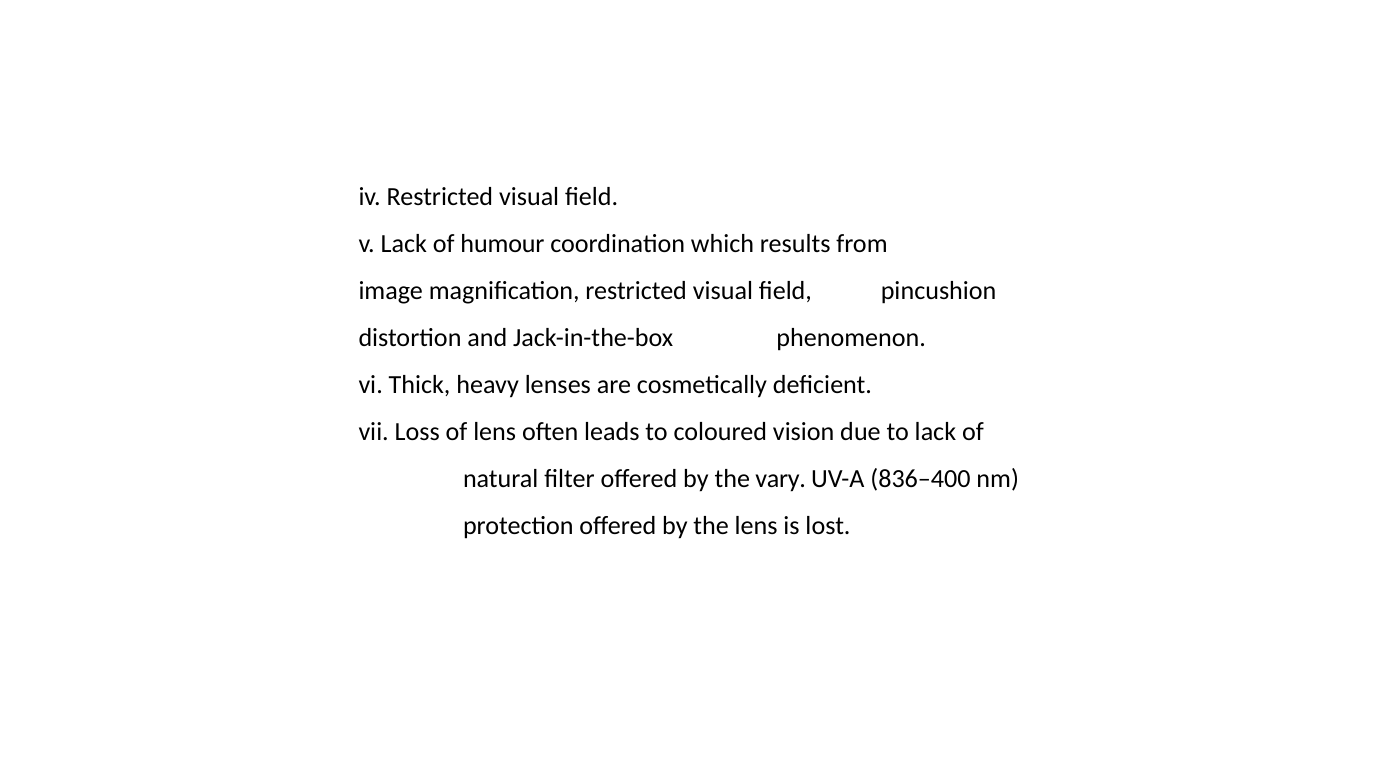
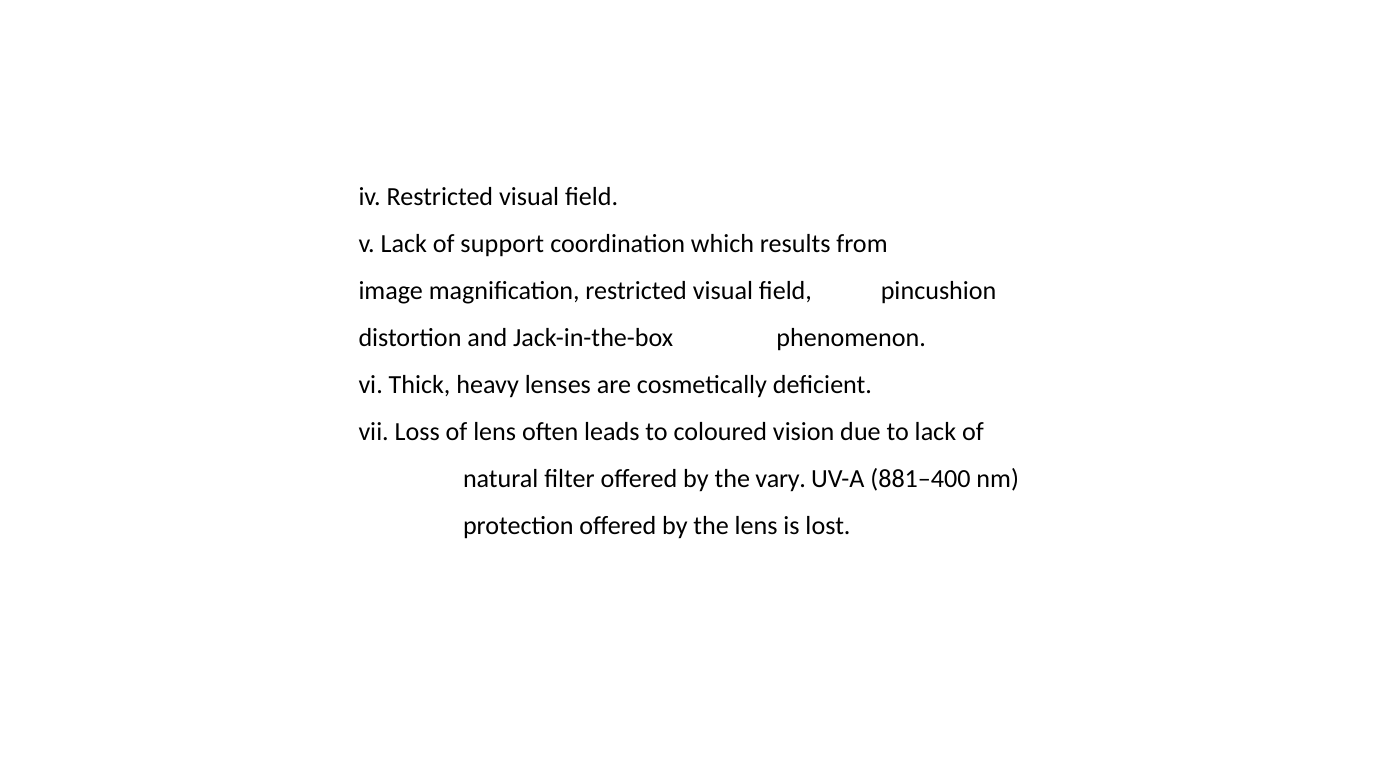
humour: humour -> support (502, 244)
836–400: 836–400 -> 881–400 (920, 479)
